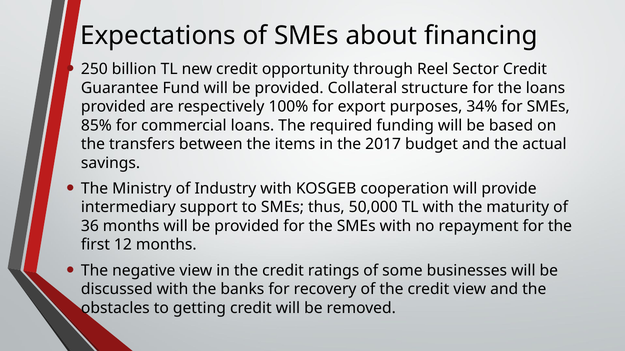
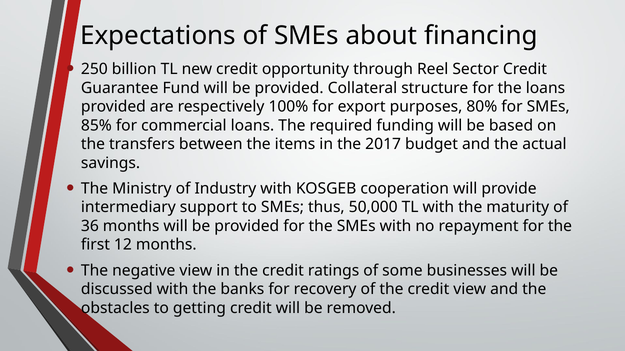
34%: 34% -> 80% (482, 107)
